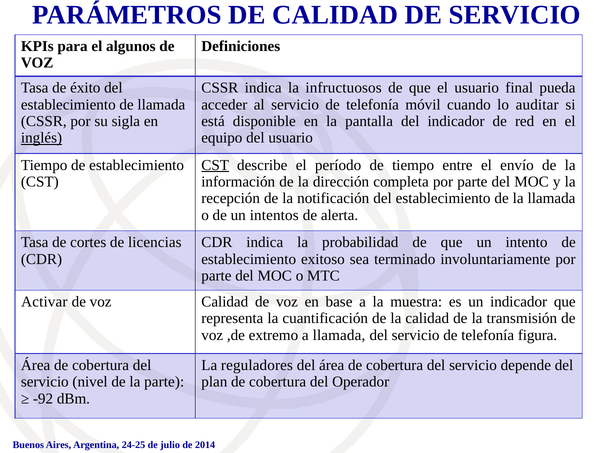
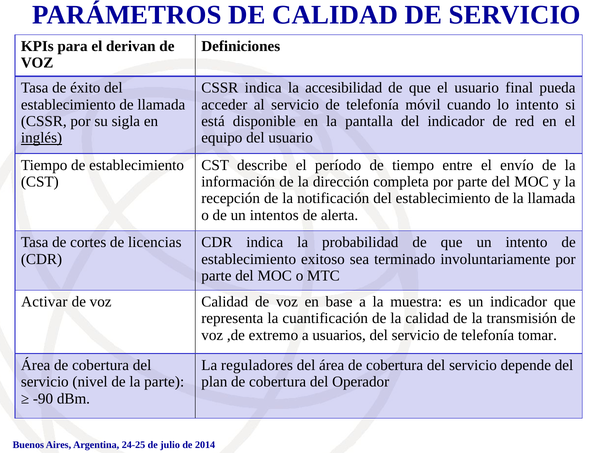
algunos: algunos -> derivan (131, 46)
infructuosos: infructuosos -> accesibilidad (344, 88)
lo auditar: auditar -> intento (537, 105)
CST underline: present -> none (215, 165)
a llamada: llamada -> usuarios (339, 336)
figura: figura -> tomar (537, 336)
-92: -92 -> -90 (43, 399)
